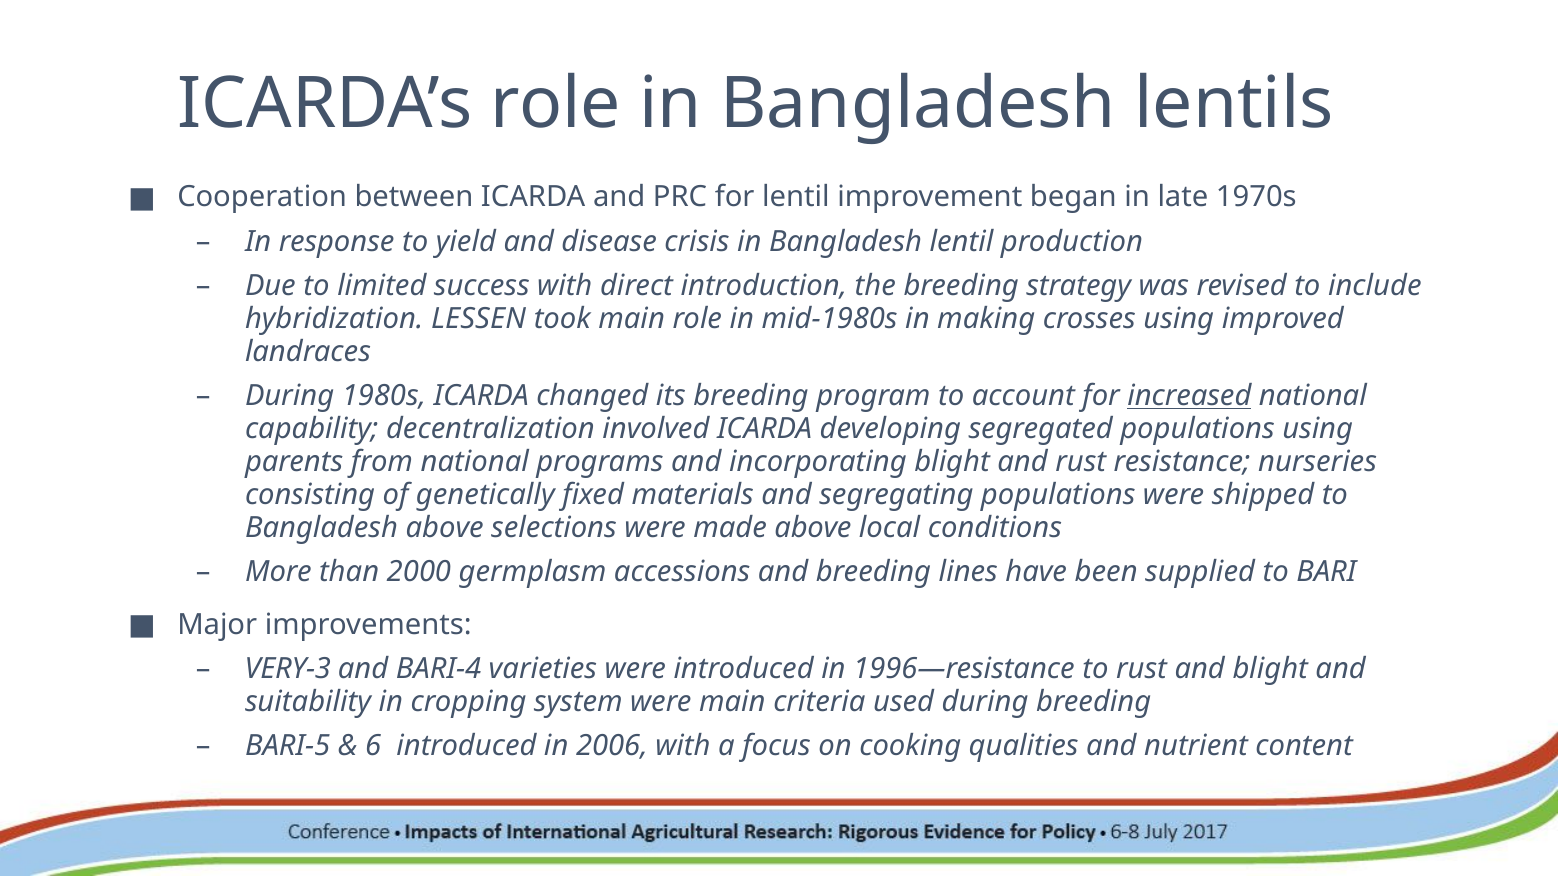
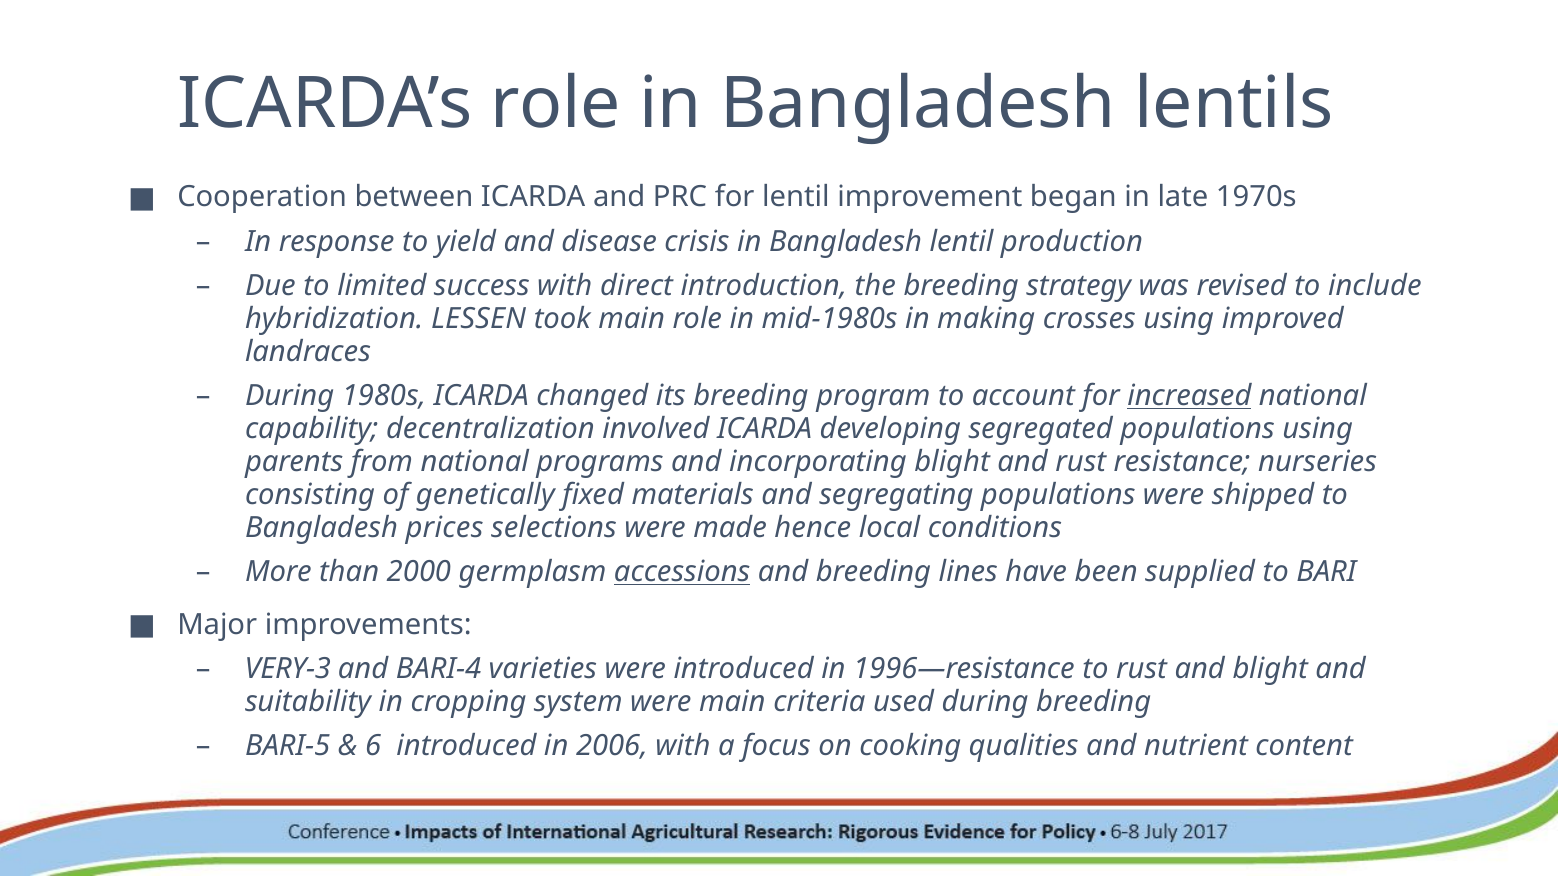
Bangladesh above: above -> prices (445, 528)
made above: above -> hence (813, 528)
accessions underline: none -> present (682, 572)
